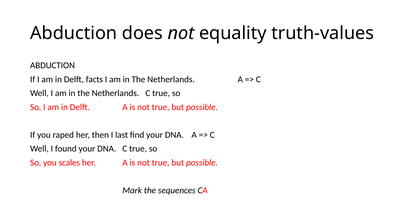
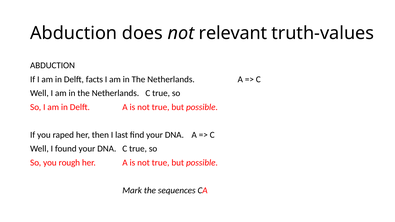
equality: equality -> relevant (233, 33)
scales: scales -> rough (69, 163)
